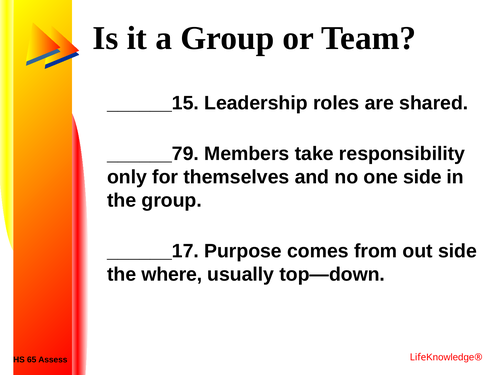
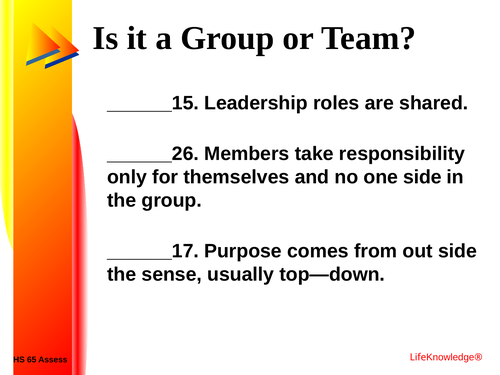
______79: ______79 -> ______26 (153, 154)
where: where -> sense (172, 274)
